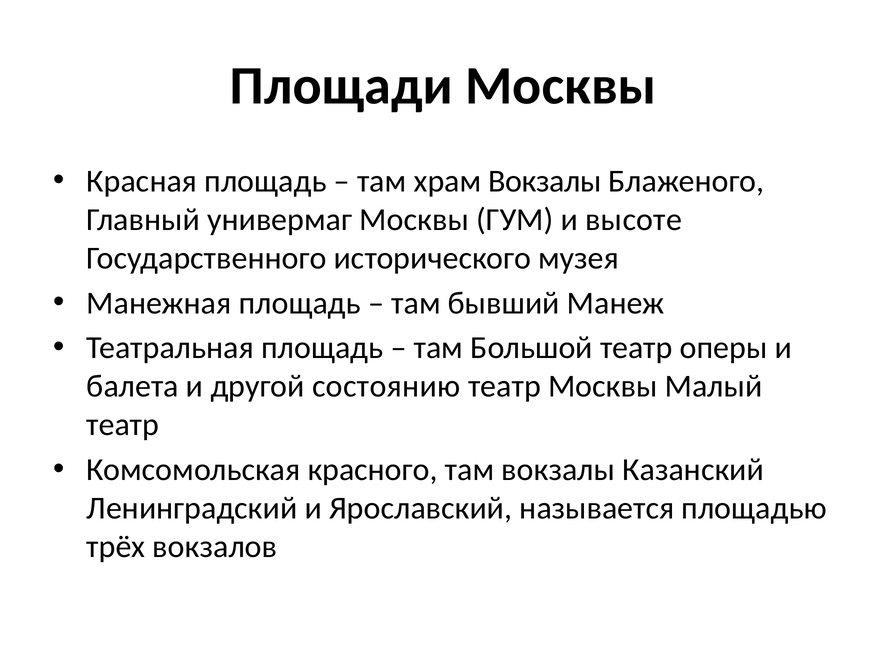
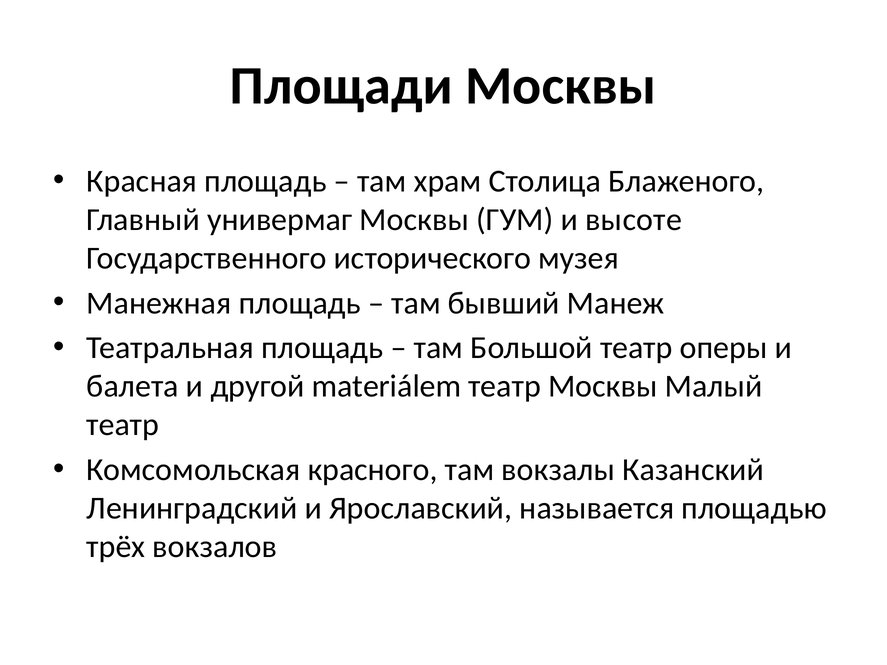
храм Вокзалы: Вокзалы -> Столица (545, 181)
состоянию: состоянию -> materiálem (386, 387)
